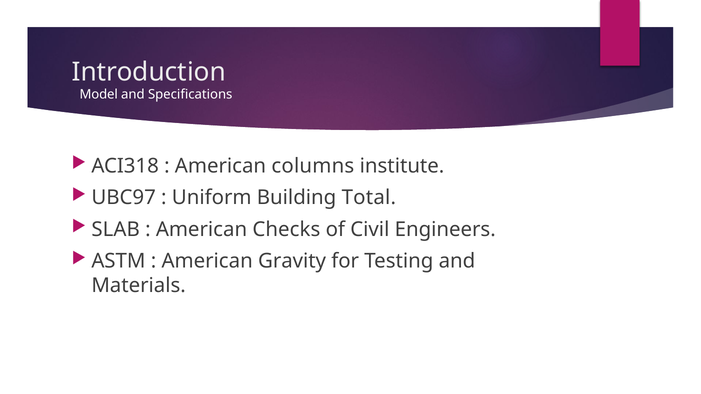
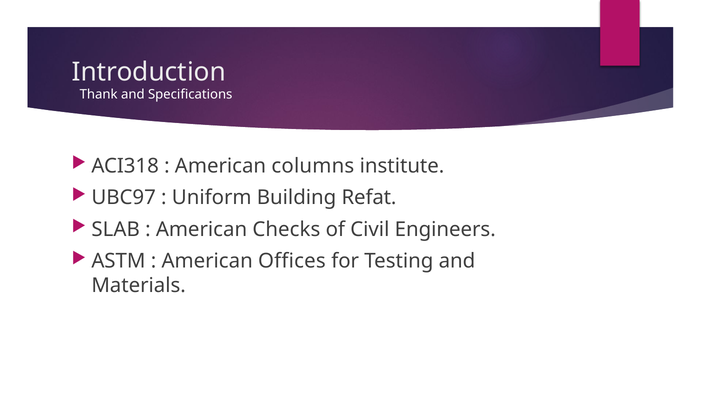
Model: Model -> Thank (99, 94)
Total: Total -> Refat (369, 198)
Gravity: Gravity -> Offices (292, 261)
